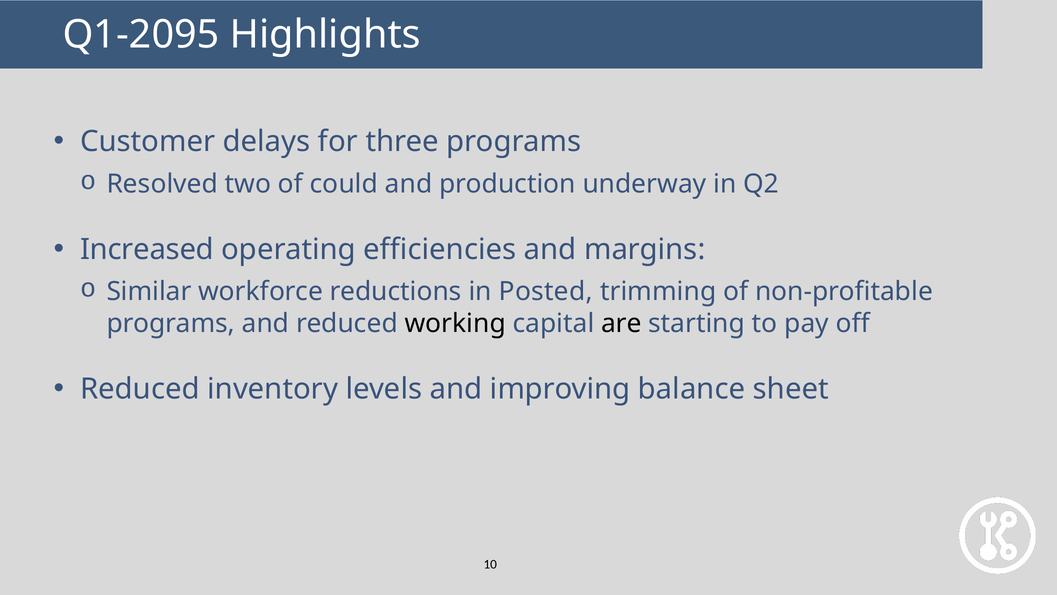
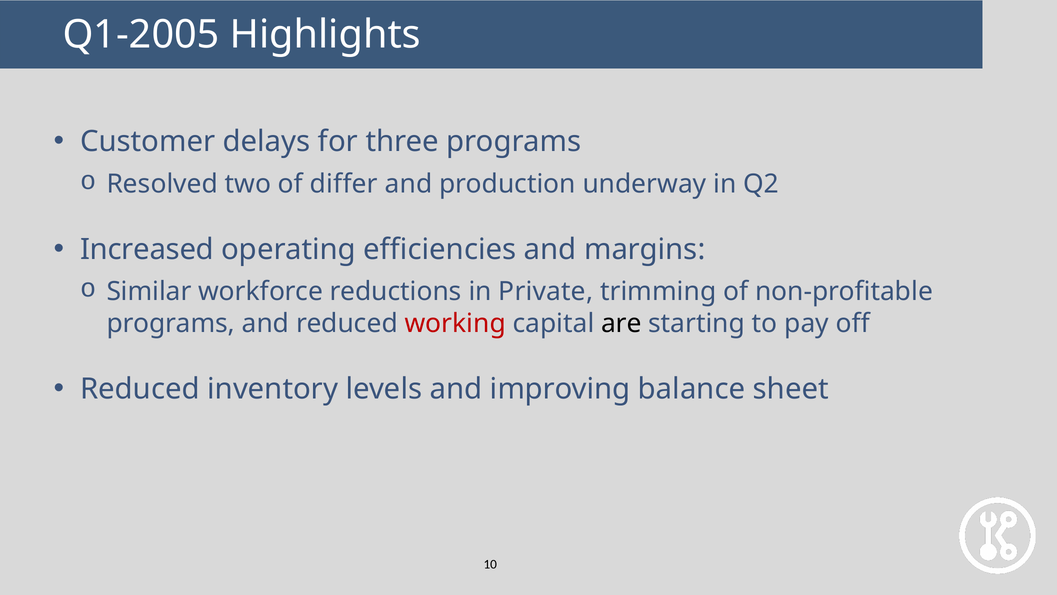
Q1-2095: Q1-2095 -> Q1-2005 (141, 35)
could: could -> differ (344, 184)
Posted: Posted -> Private (546, 291)
working colour: black -> red (455, 323)
